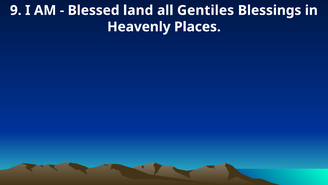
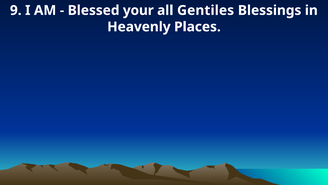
land: land -> your (138, 10)
